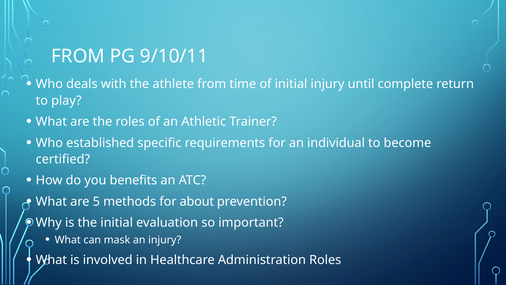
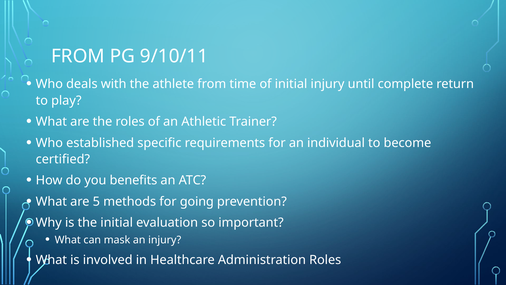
about: about -> going (197, 201)
